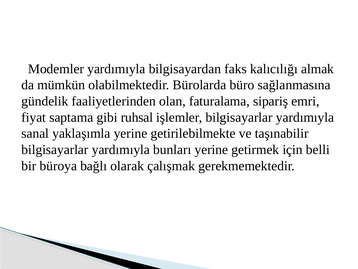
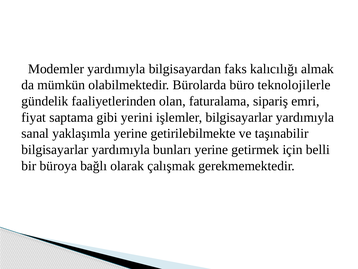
sağlanmasına: sağlanmasına -> teknolojilerle (294, 85)
ruhsal: ruhsal -> yerini (137, 117)
